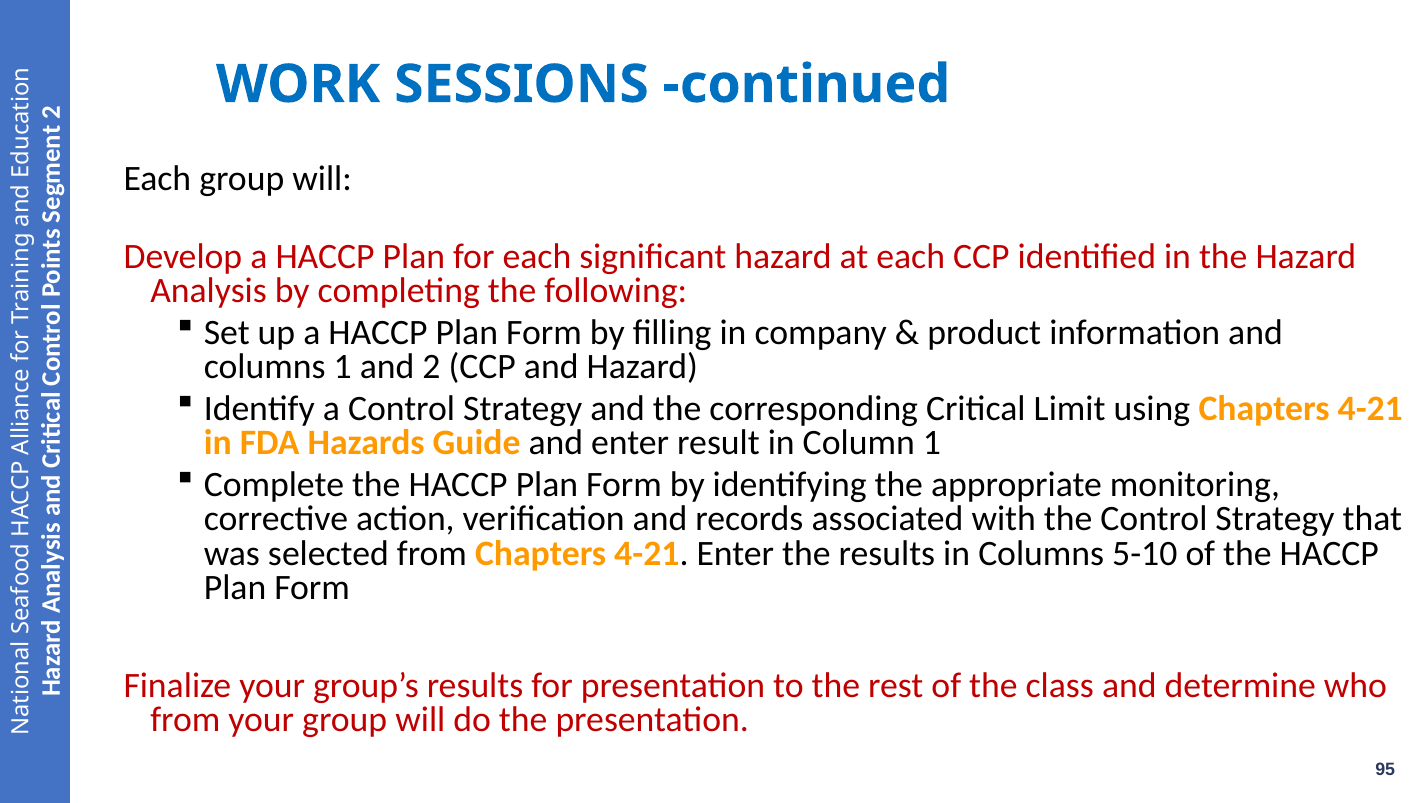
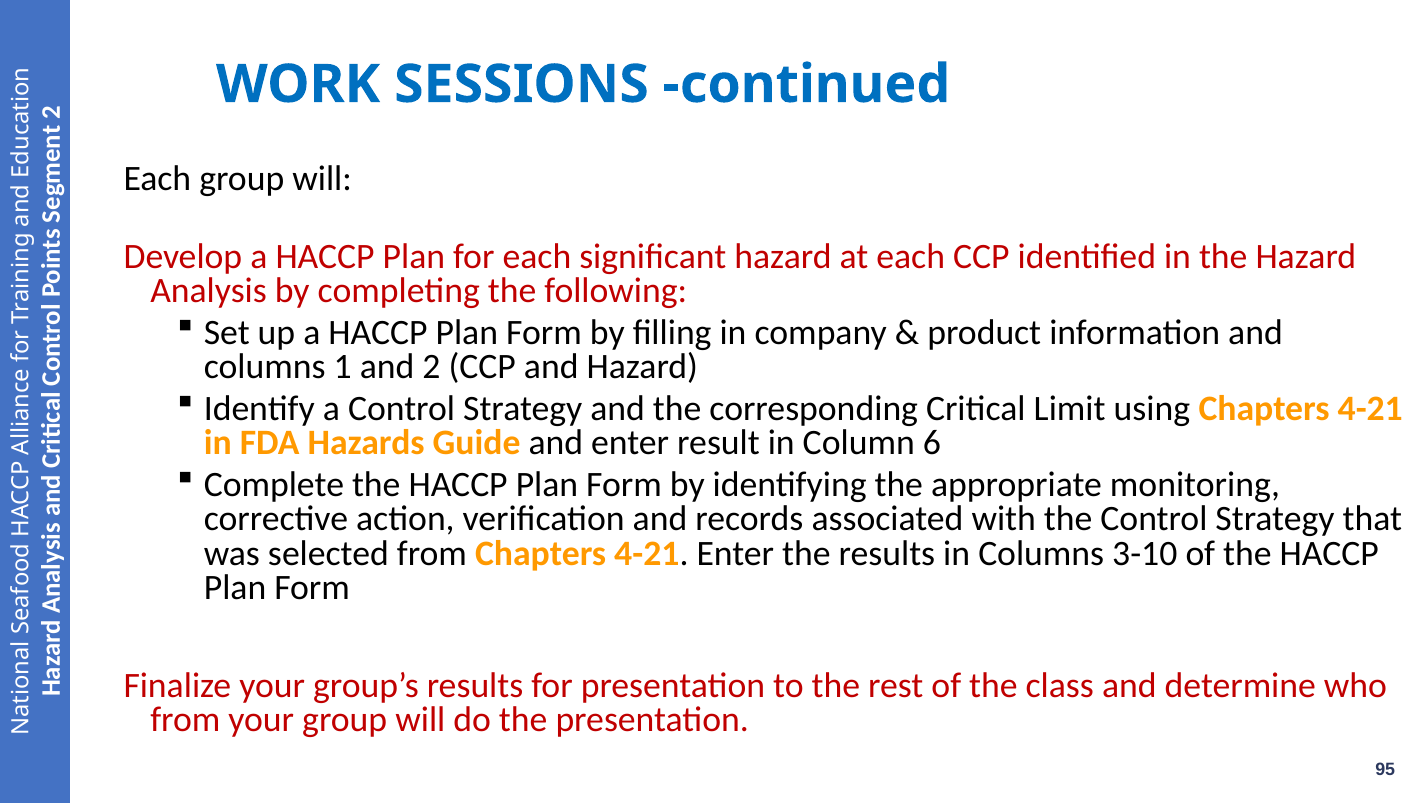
Column 1: 1 -> 6 (932, 443)
5-10: 5-10 -> 3-10 (1145, 554)
